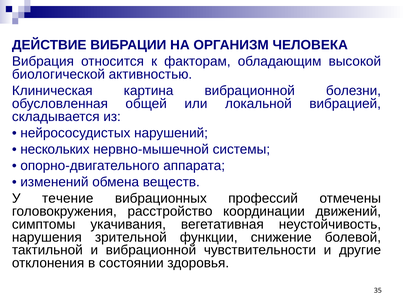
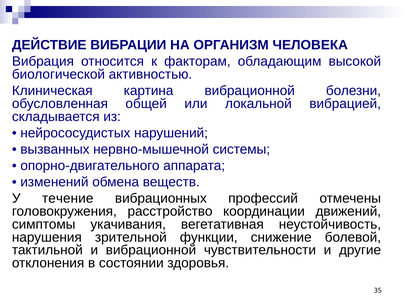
нескольких: нескольких -> вызванных (55, 150)
